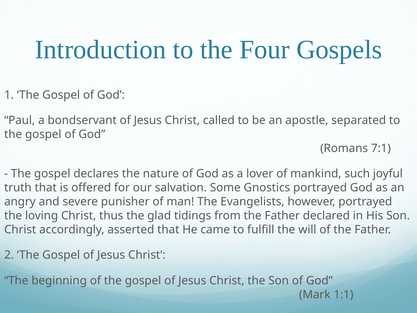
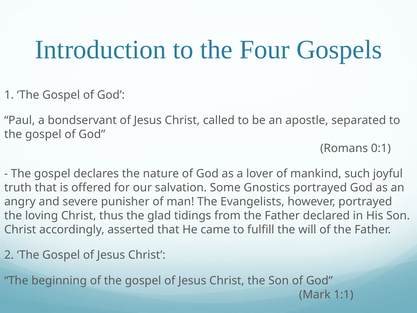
7:1: 7:1 -> 0:1 (381, 148)
